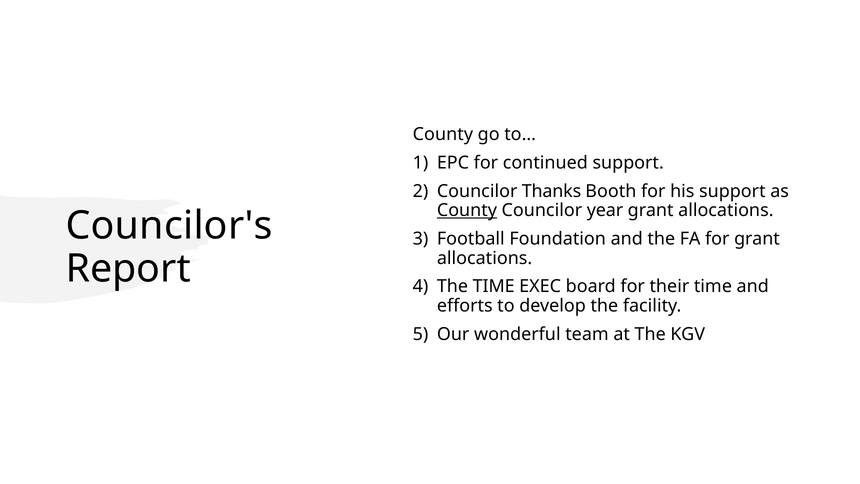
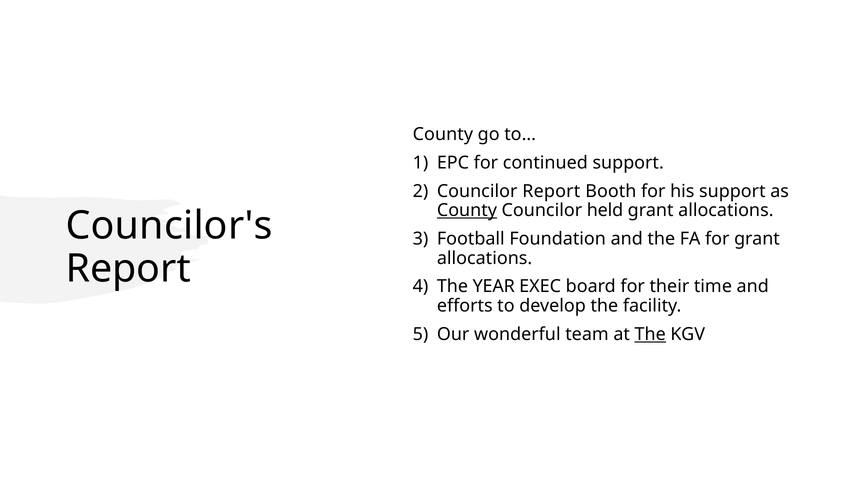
Councilor Thanks: Thanks -> Report (551, 191)
year: year -> held (605, 210)
The TIME: TIME -> YEAR (494, 286)
The underline: none -> present (650, 334)
